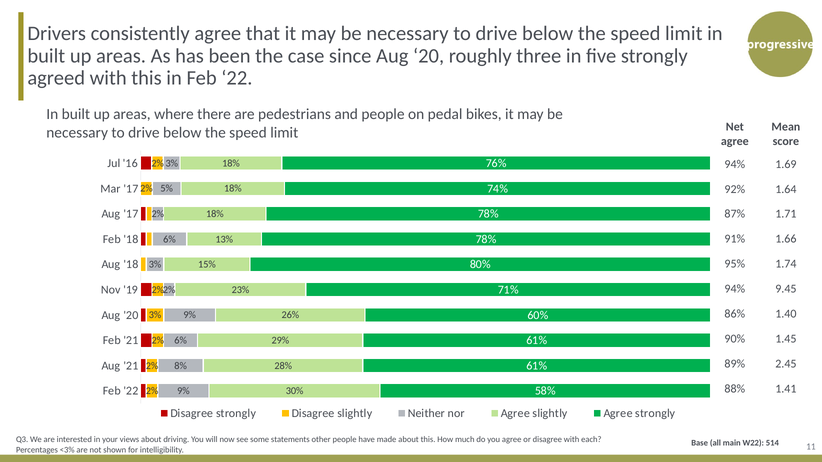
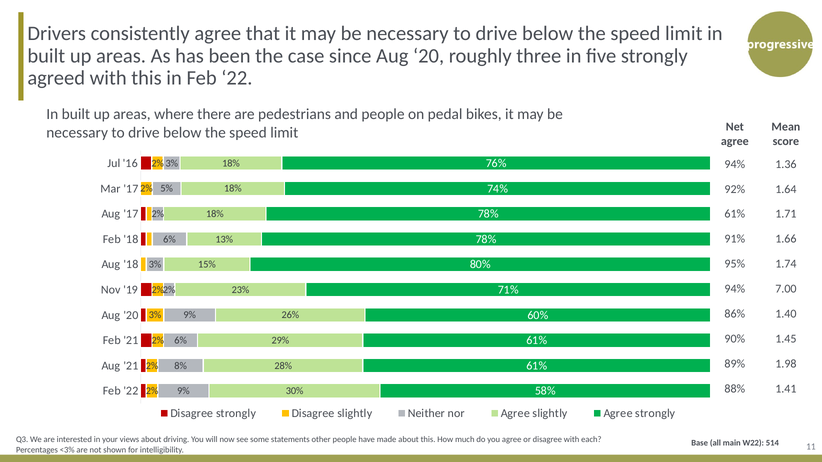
1.69: 1.69 -> 1.36 (786, 164)
87%: 87% -> 61% (735, 214)
9.45: 9.45 -> 7.00 (786, 289)
2.45: 2.45 -> 1.98 (786, 364)
